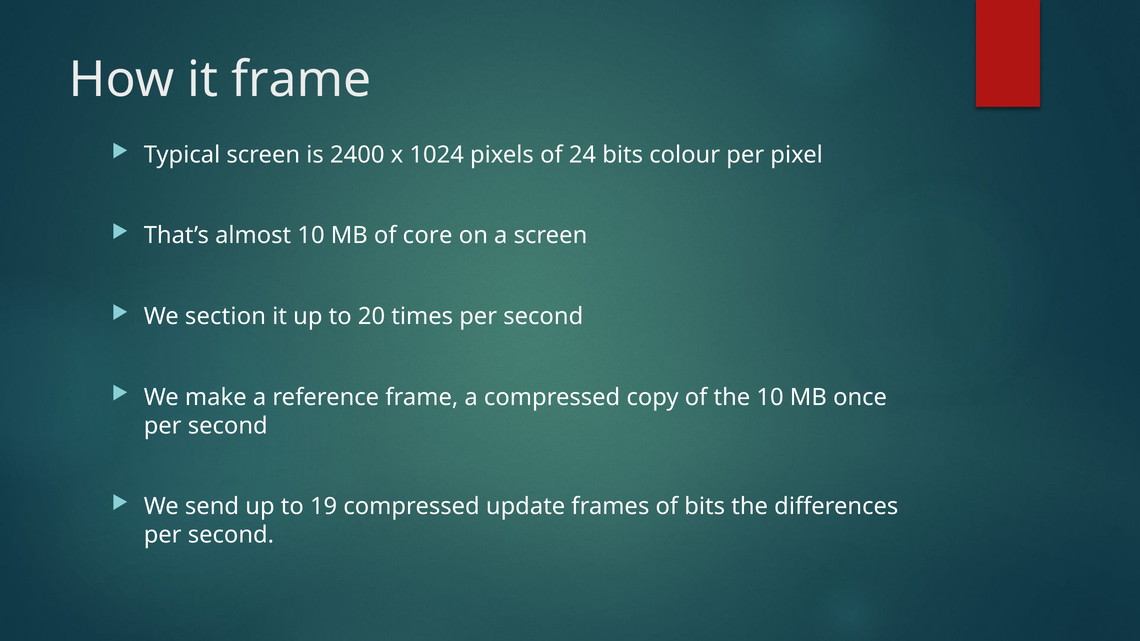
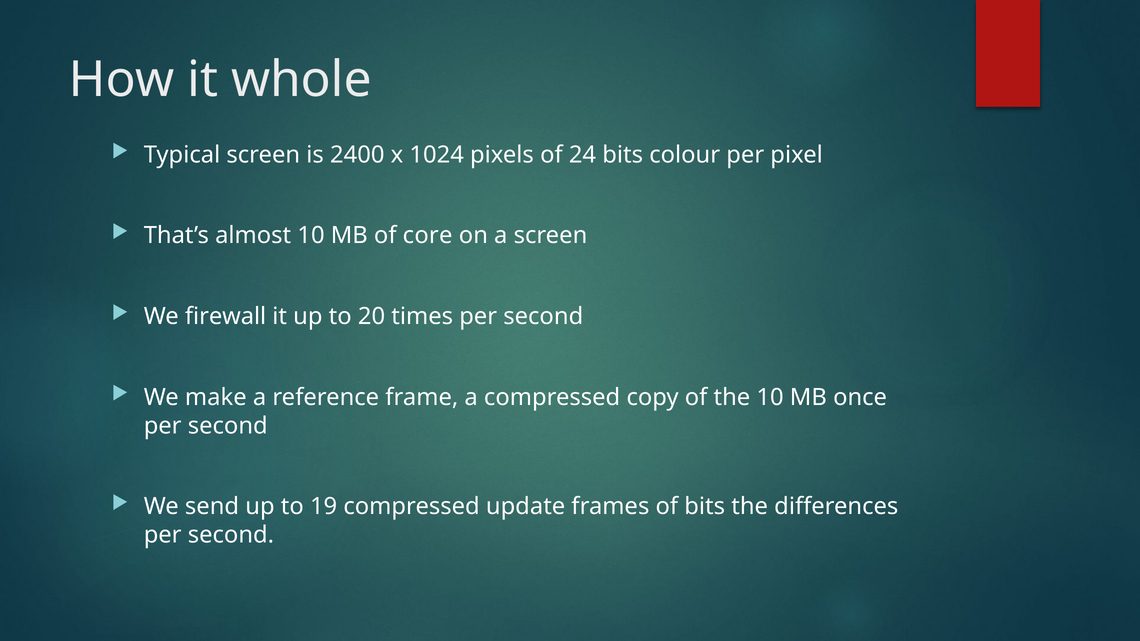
it frame: frame -> whole (301, 80)
section: section -> firewall (226, 316)
